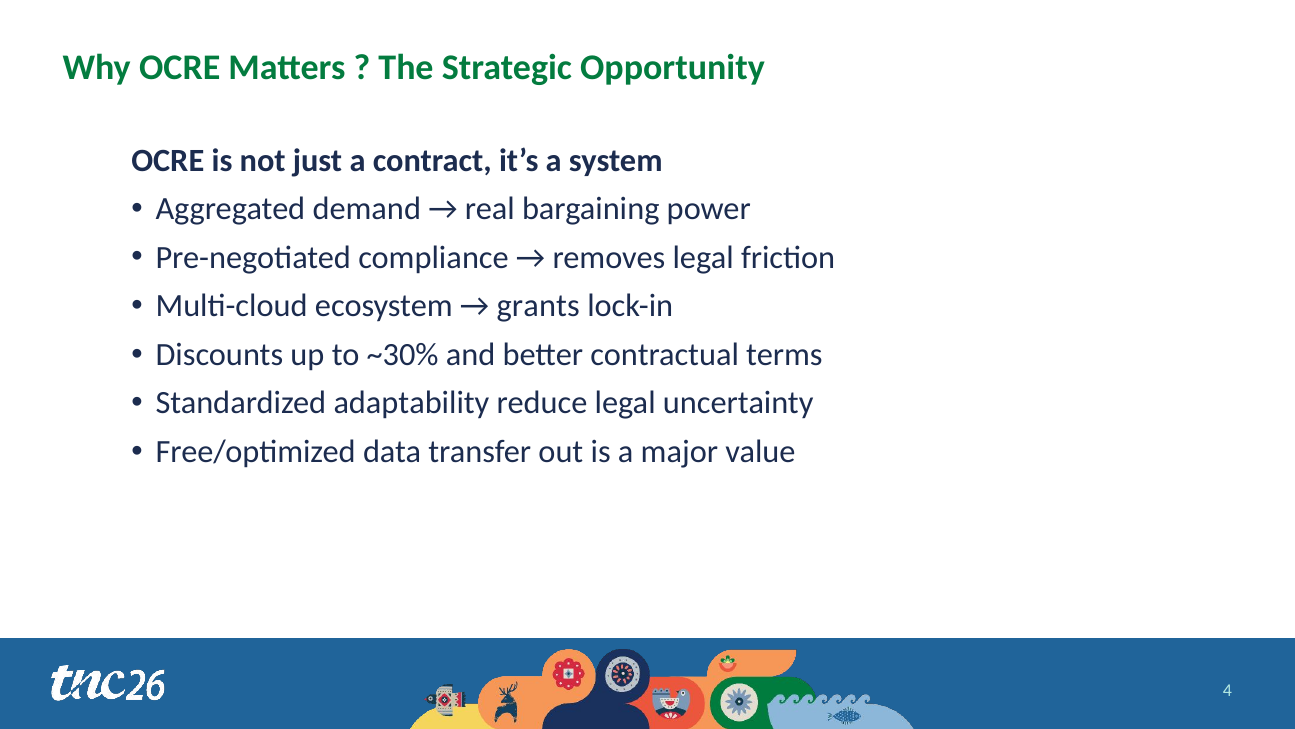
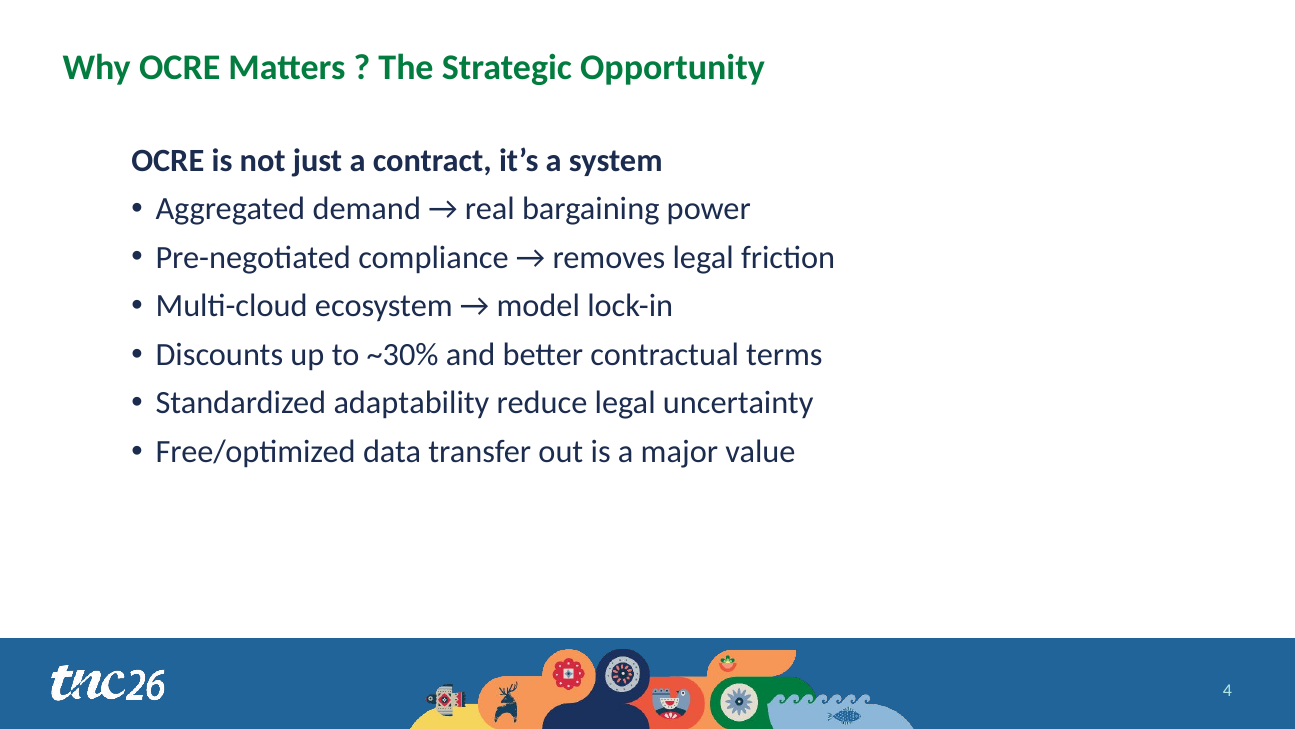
grants: grants -> model (538, 306)
